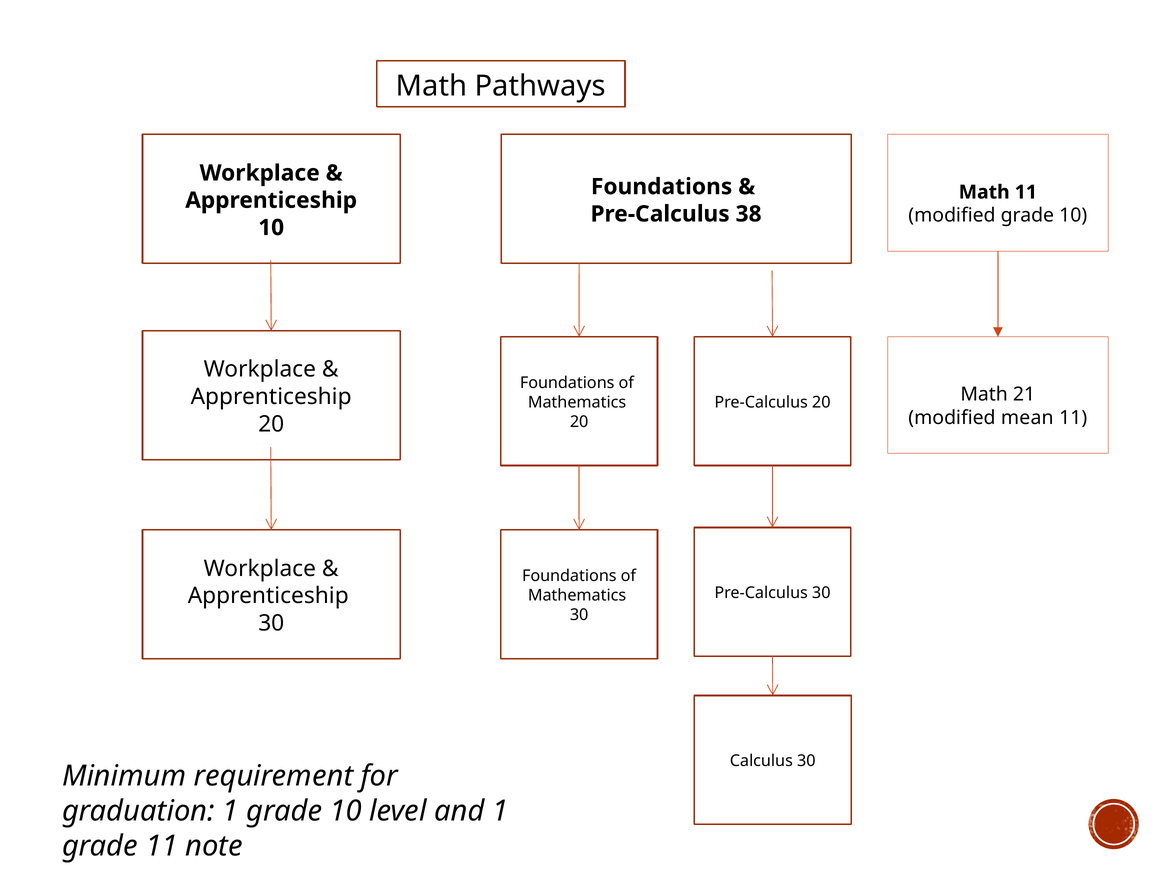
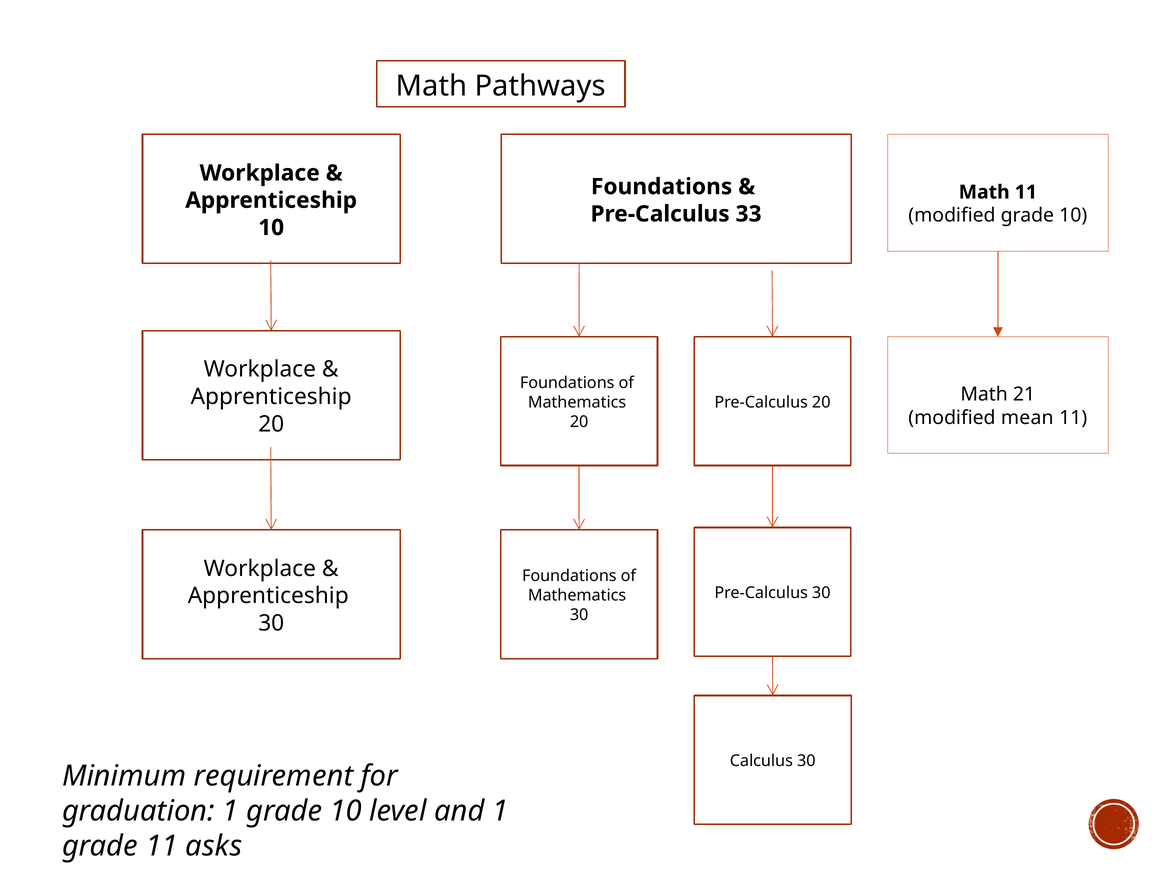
38: 38 -> 33 (749, 214)
note: note -> asks (214, 846)
